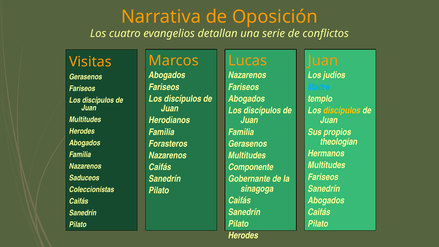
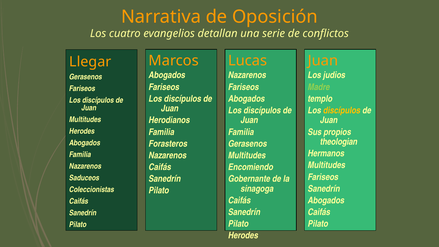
Visitas: Visitas -> Llegar (90, 62)
Madre colour: light blue -> light green (319, 87)
Componente: Componente -> Encomiendo (251, 167)
